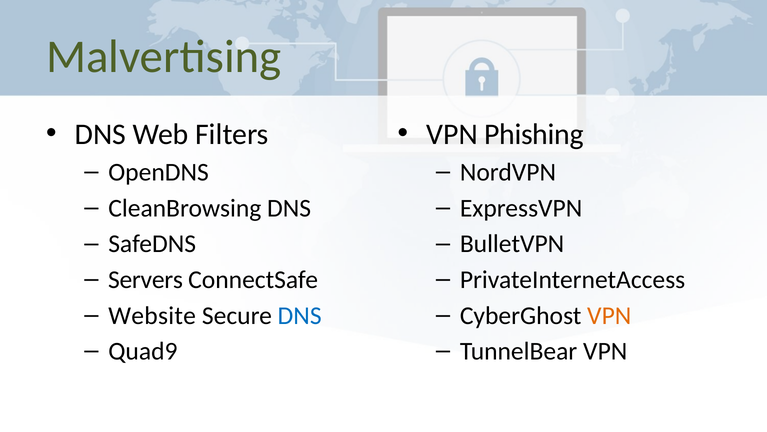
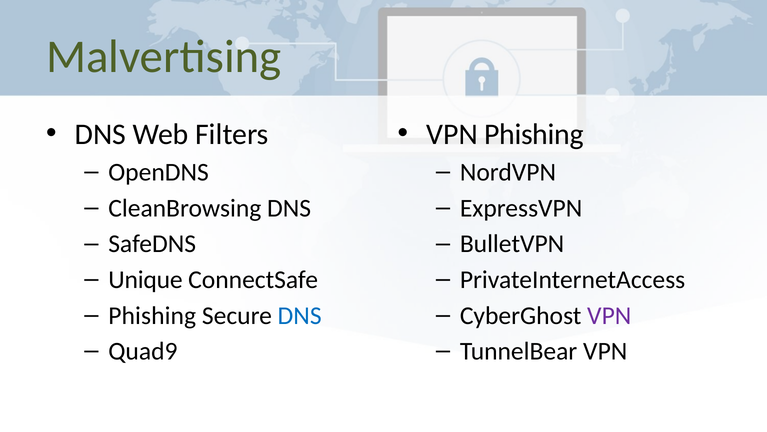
Servers: Servers -> Unique (145, 279)
Website: Website -> Phishing (152, 315)
VPN colour: orange -> purple (609, 315)
